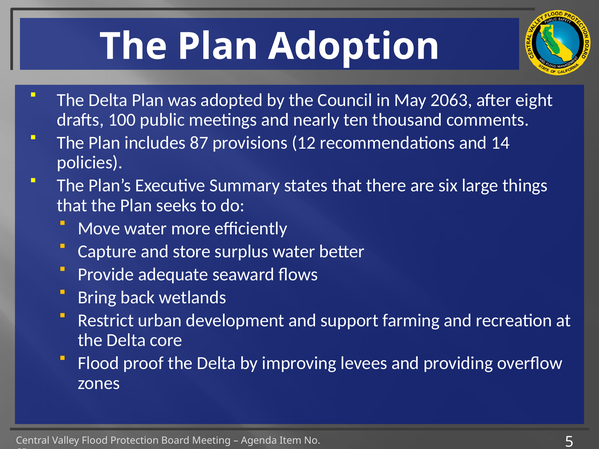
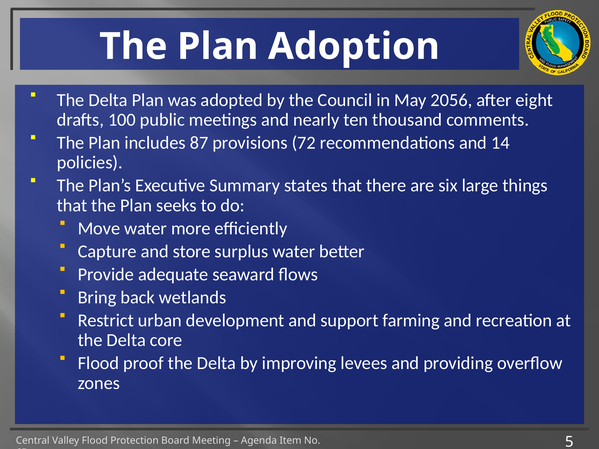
2063: 2063 -> 2056 (451, 100)
12: 12 -> 72 (304, 143)
